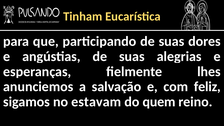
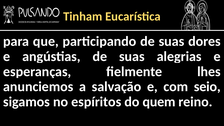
feliz: feliz -> seio (207, 87)
estavam: estavam -> espíritos (96, 102)
